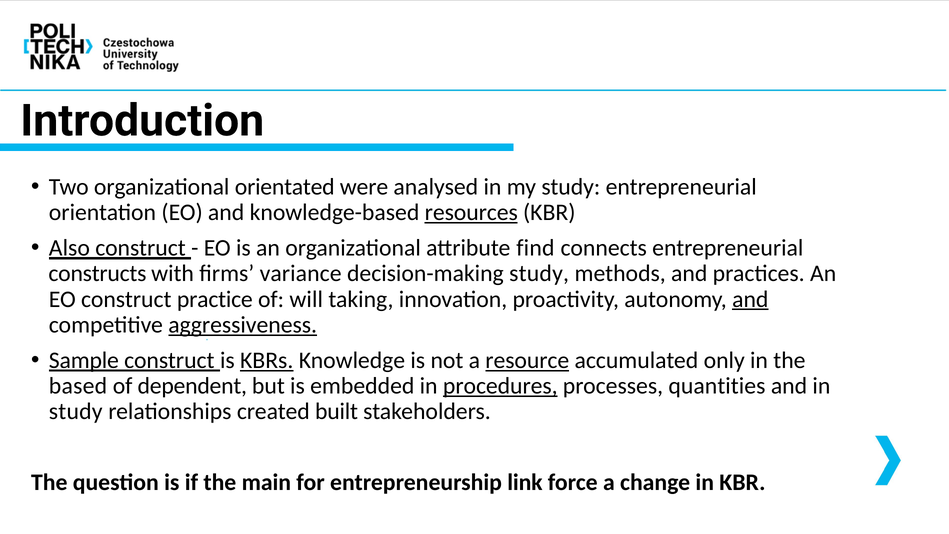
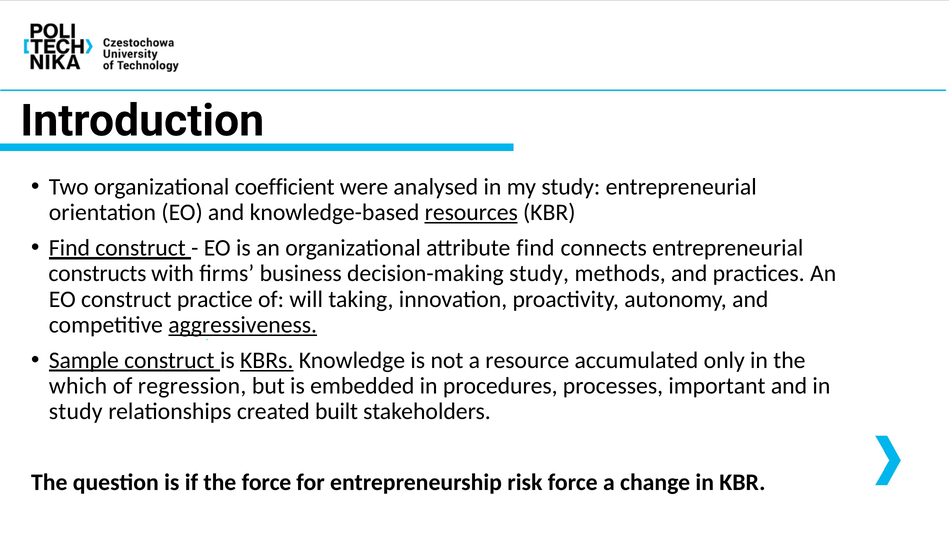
orientated: orientated -> coefficient (285, 187)
Also: Also -> Find (69, 248)
variance: variance -> business (301, 274)
and underline: present -> none (750, 299)
resource underline: present -> none (527, 360)
based: based -> which (78, 386)
dependent: dependent -> regression (192, 386)
procedures underline: present -> none (500, 386)
quantities: quantities -> important (717, 386)
the main: main -> force (266, 482)
link: link -> risk (525, 482)
